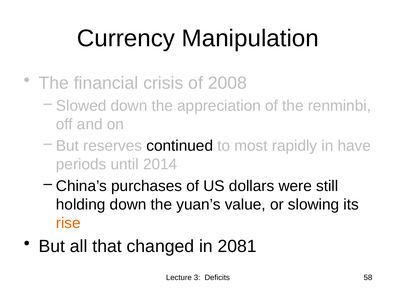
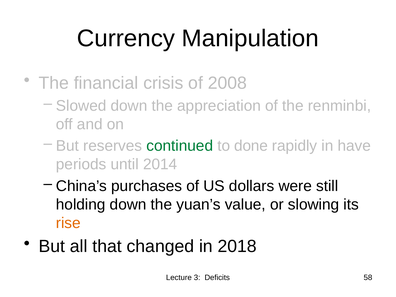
continued colour: black -> green (180, 146)
most: most -> done (251, 146)
2081: 2081 -> 2018 (237, 246)
